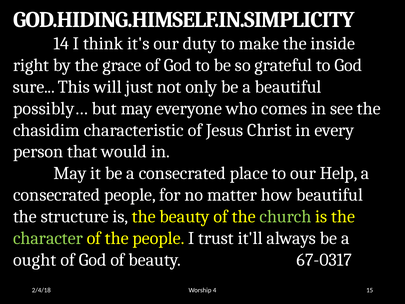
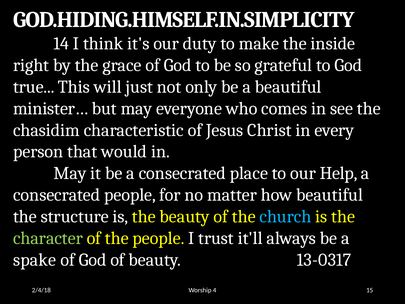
sure: sure -> true (34, 87)
possibly…: possibly… -> minister… (51, 108)
church colour: light green -> light blue (285, 216)
ought: ought -> spake (35, 260)
67-0317: 67-0317 -> 13-0317 (324, 260)
